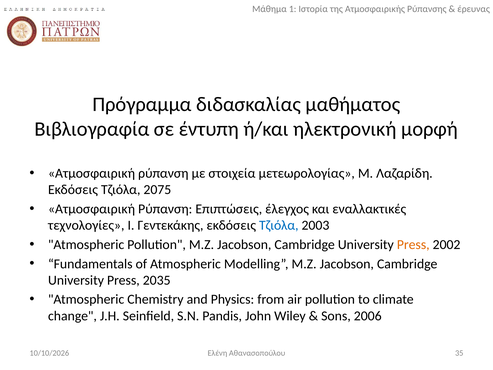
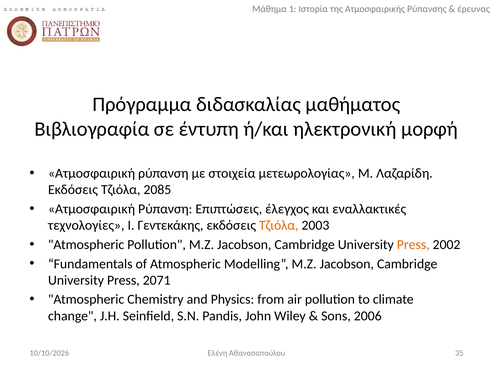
2075: 2075 -> 2085 (157, 190)
Τζιόλα colour: blue -> orange (279, 225)
2035: 2035 -> 2071 (157, 280)
